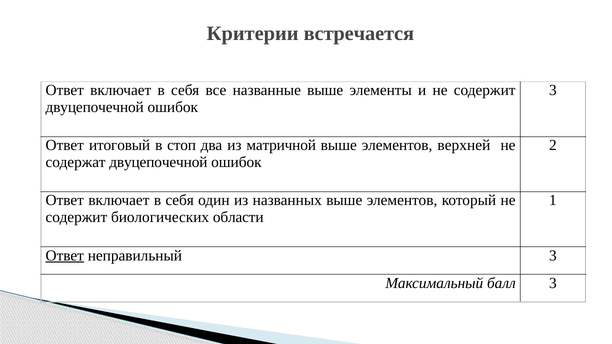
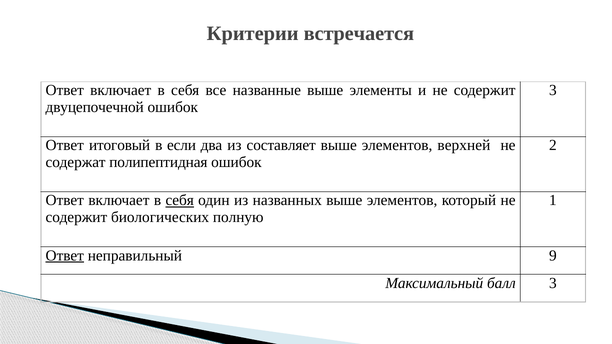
стоп: стоп -> если (182, 145)
матричной: матричной -> составляет (281, 145)
содержат двуцепочечной: двуцепочечной -> полипептидная (158, 162)
себя underline: none -> present (180, 201)
области: области -> полную (238, 217)
неправильный 3: 3 -> 9 (553, 256)
